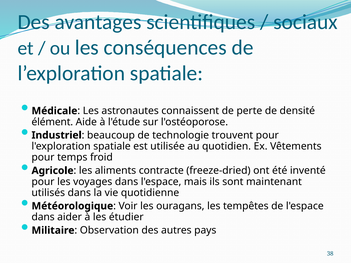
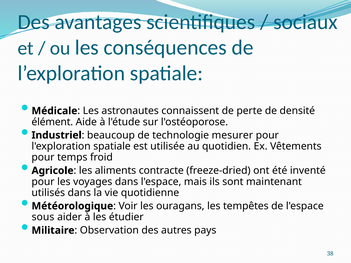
trouvent: trouvent -> mesurer (232, 135)
dans: dans -> sous (43, 217)
